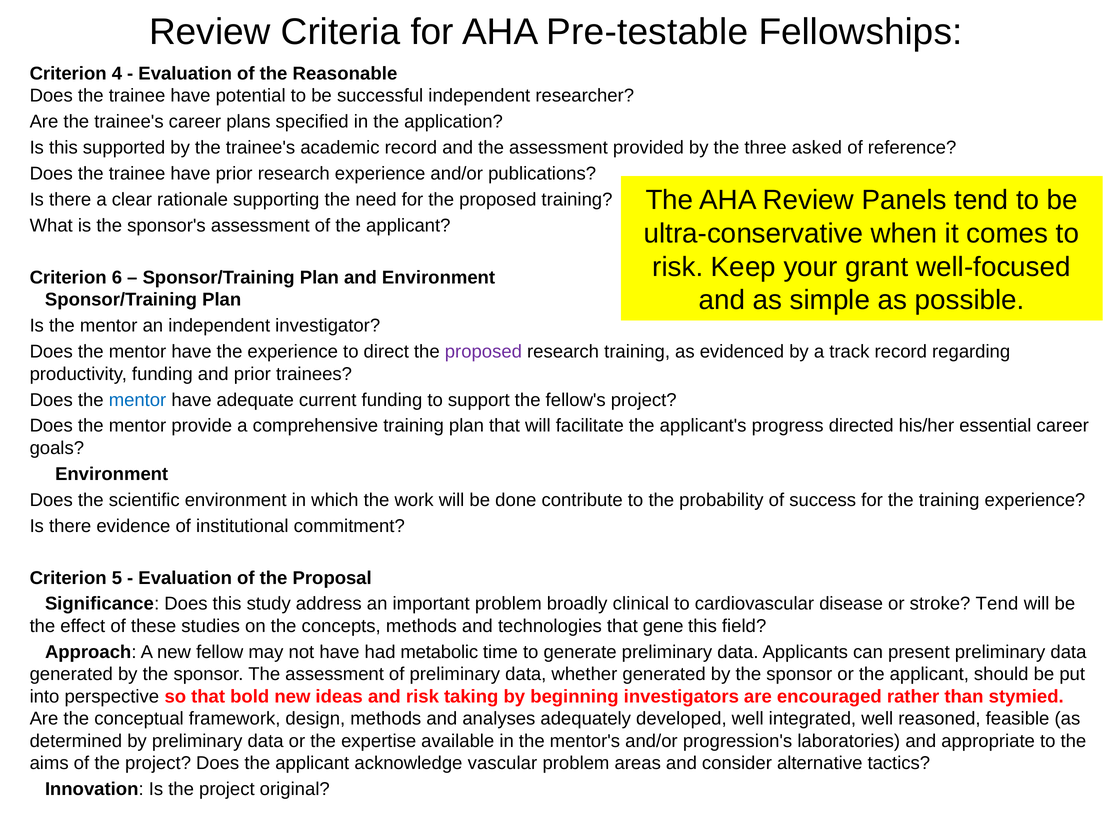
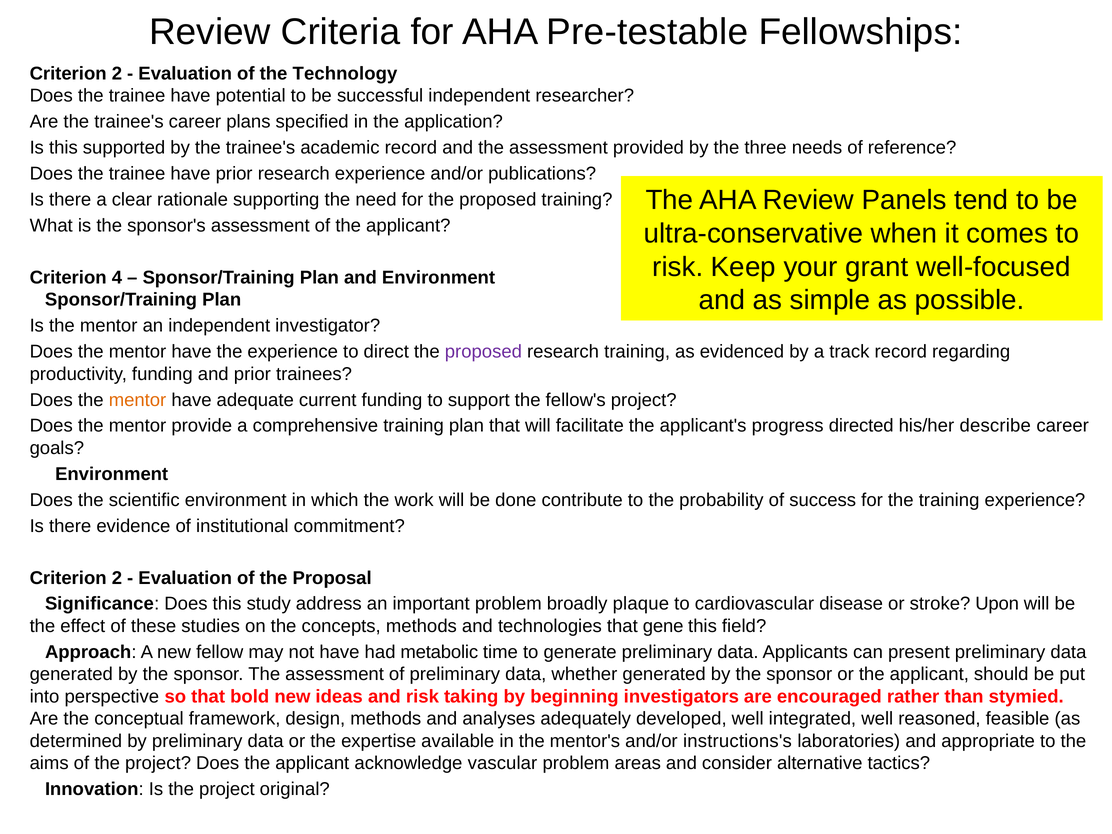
4: 4 -> 2 (117, 74)
Reasonable: Reasonable -> Technology (345, 74)
asked: asked -> needs (817, 148)
6: 6 -> 4 (117, 278)
mentor colour: blue -> orange (138, 400)
essential: essential -> describe (995, 426)
5: 5 -> 2 (117, 578)
clinical: clinical -> plaque (641, 604)
stroke Tend: Tend -> Upon (997, 604)
progression's: progression's -> instructions's (737, 741)
